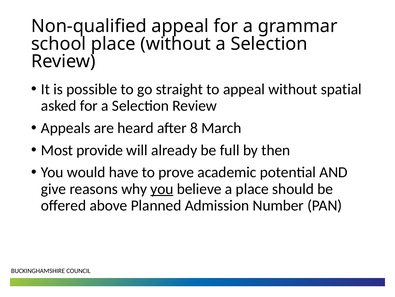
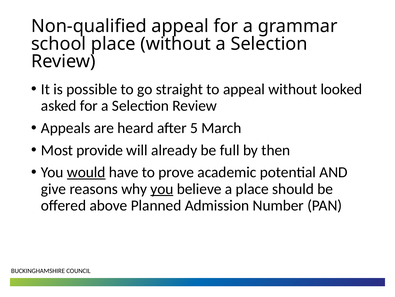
spatial: spatial -> looked (341, 89)
8: 8 -> 5 (194, 128)
would underline: none -> present (86, 172)
